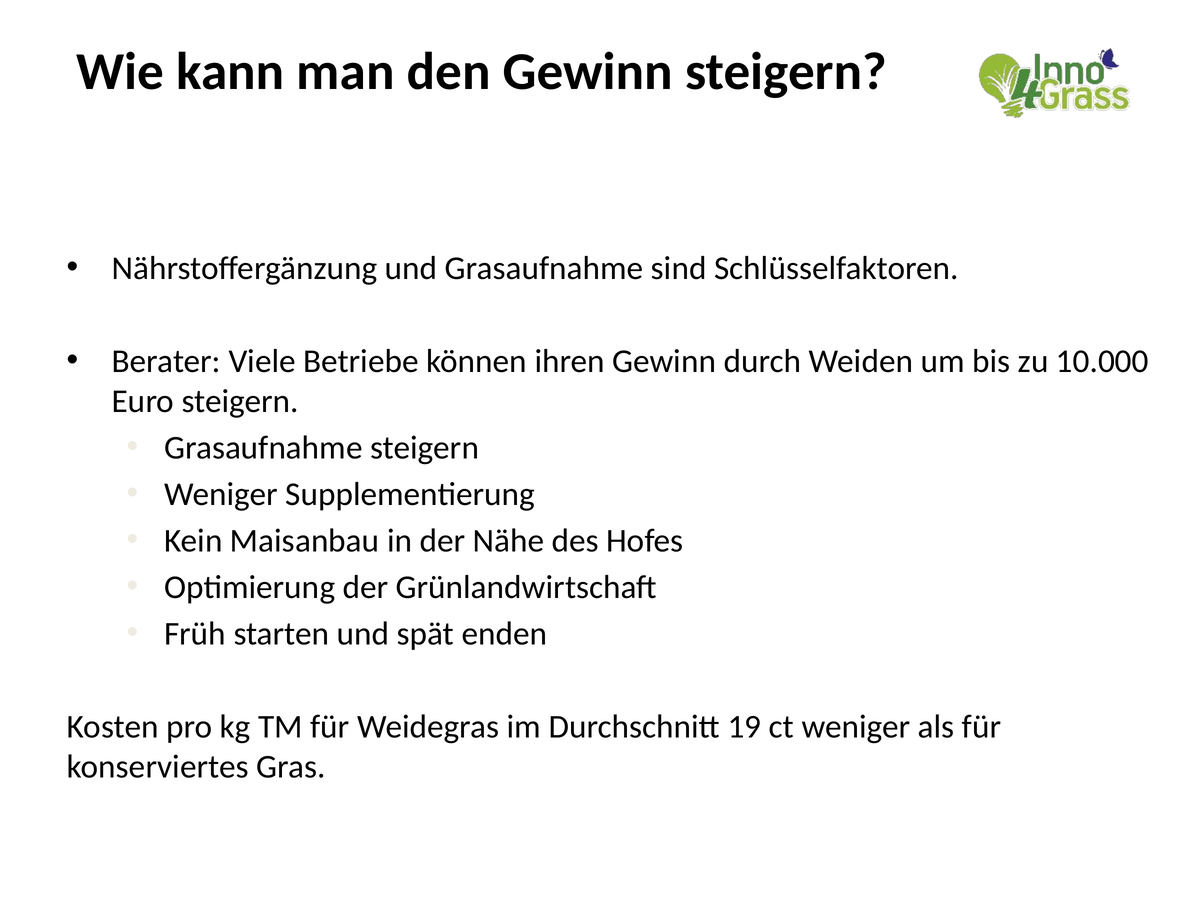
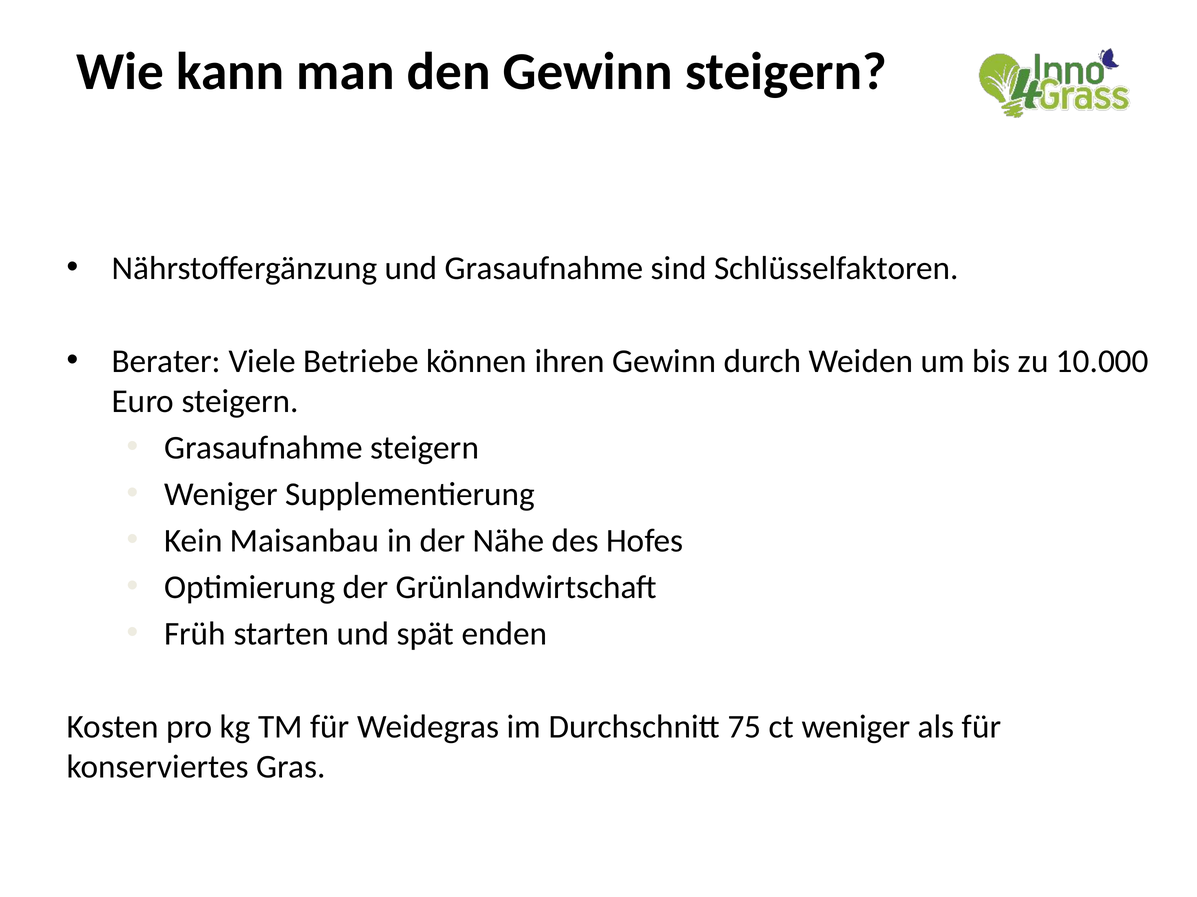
19: 19 -> 75 (744, 727)
